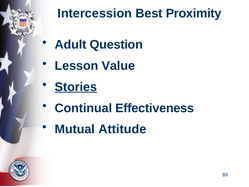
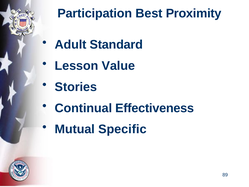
Intercession: Intercession -> Participation (95, 13)
Question: Question -> Standard (116, 44)
Stories underline: present -> none (76, 87)
Attitude: Attitude -> Specific (122, 129)
